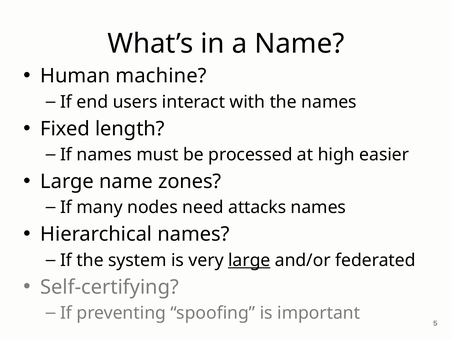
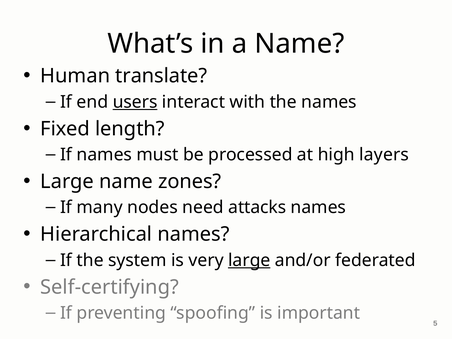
machine: machine -> translate (161, 76)
users underline: none -> present (135, 102)
easier: easier -> layers (384, 155)
